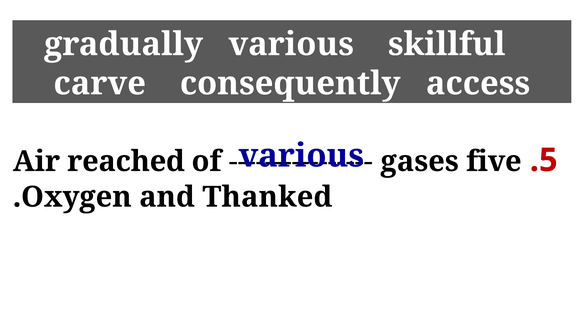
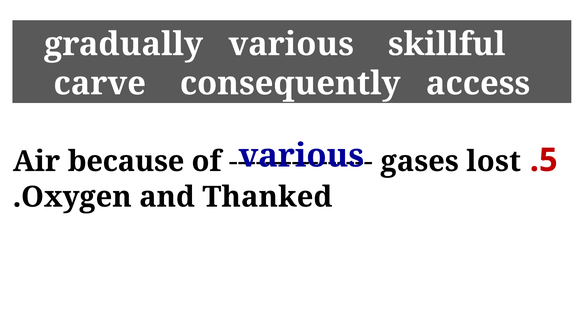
reached: reached -> because (126, 161)
five: five -> lost (494, 161)
